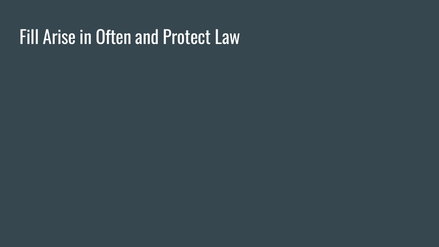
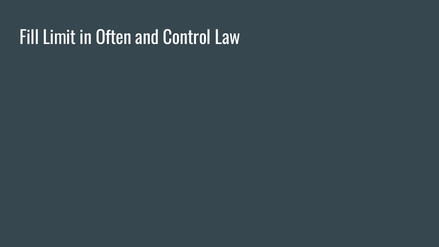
Arise: Arise -> Limit (59, 38)
Protect: Protect -> Control (187, 38)
